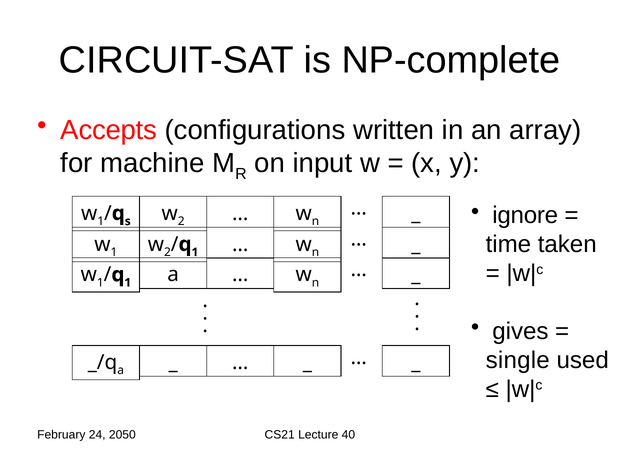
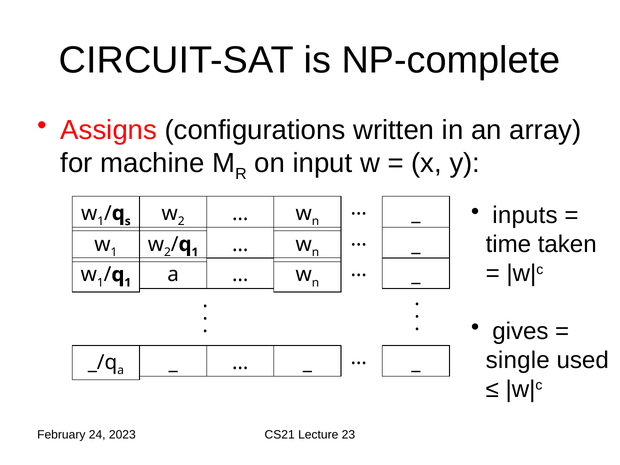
Accepts: Accepts -> Assigns (109, 130)
ignore: ignore -> inputs (525, 216)
2050: 2050 -> 2023 (122, 435)
40: 40 -> 23 (348, 435)
